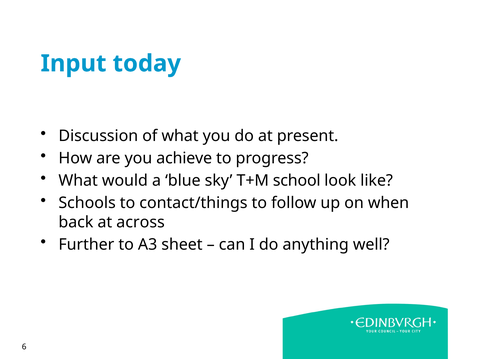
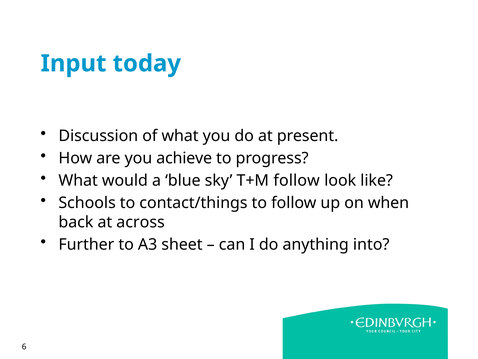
T+M school: school -> follow (297, 180)
well: well -> into (371, 244)
